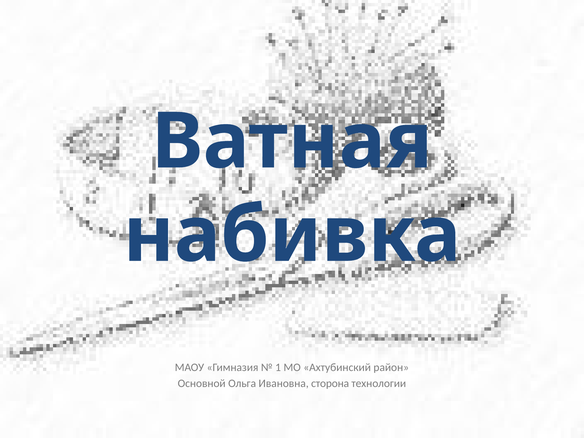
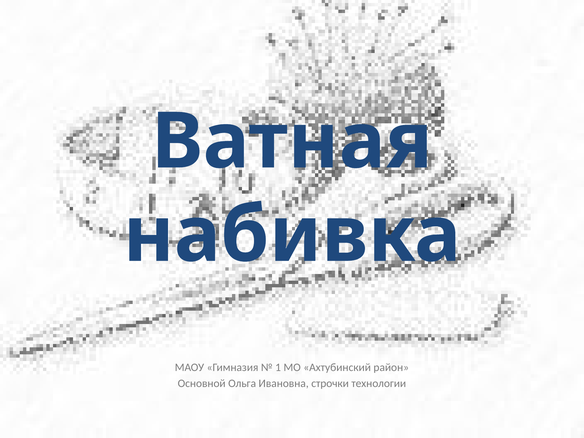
сторона: сторона -> строчки (330, 383)
